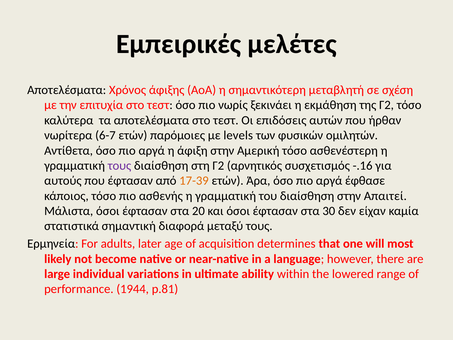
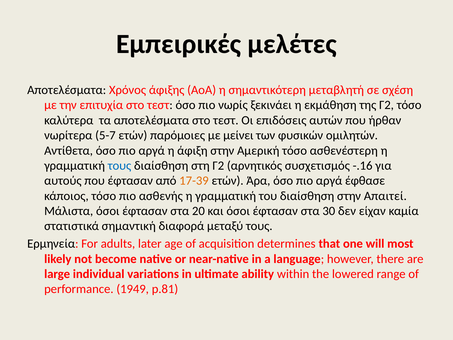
6-7: 6-7 -> 5-7 (105, 135)
levels: levels -> μείνει (238, 135)
τους colour: purple -> blue (119, 166)
1944: 1944 -> 1949 (133, 289)
